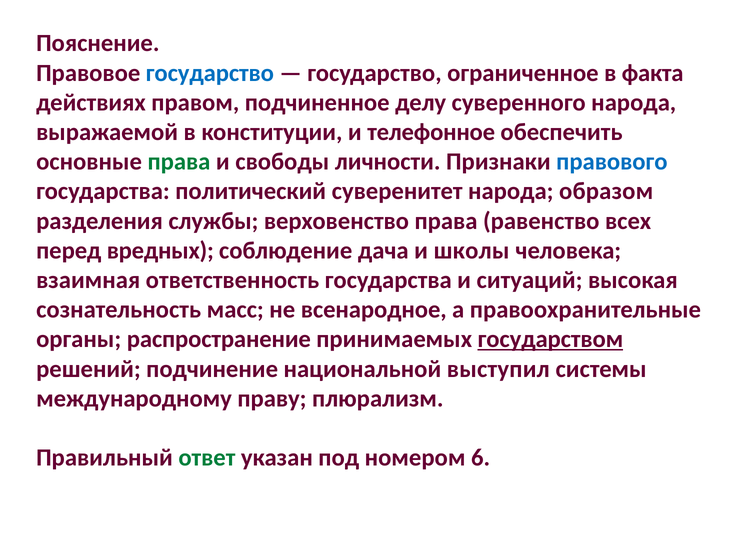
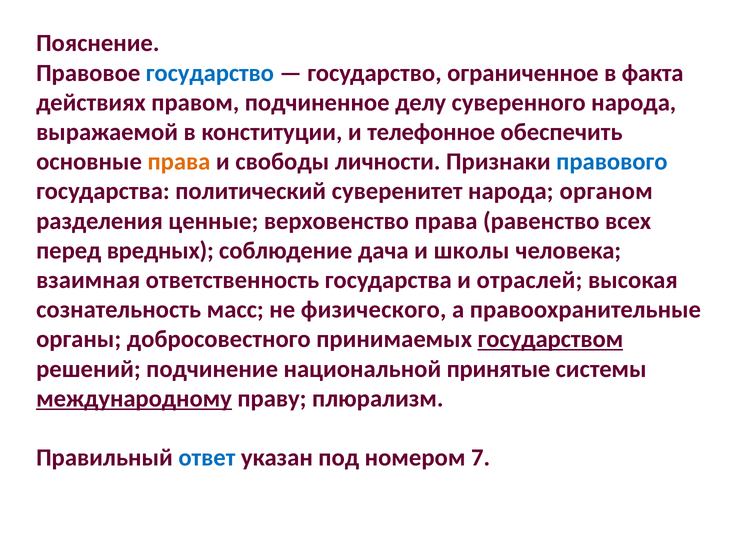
права colour: green -> orange (179, 162)
образом: образом -> органом (606, 191)
службы: службы -> ценные (213, 221)
ситуаций: ситуаций -> отраслей (529, 280)
всенародное: всенародное -> физического (374, 310)
распространение: распространение -> добросовестного (219, 339)
выступил: выступил -> принятые (499, 369)
международному underline: none -> present (134, 398)
ответ colour: green -> blue (207, 458)
6: 6 -> 7 (481, 458)
